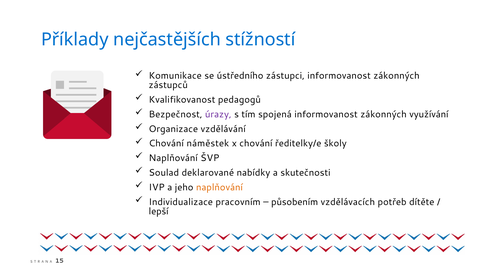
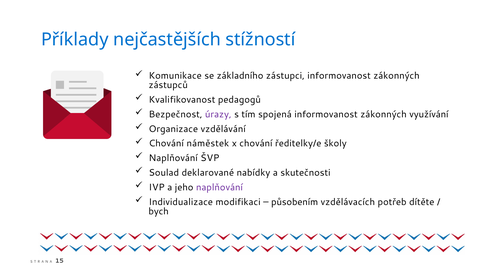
ústředního: ústředního -> základního (240, 76)
naplňování colour: orange -> purple (219, 187)
pracovním: pracovním -> modifikaci (238, 202)
lepší: lepší -> bych (159, 211)
